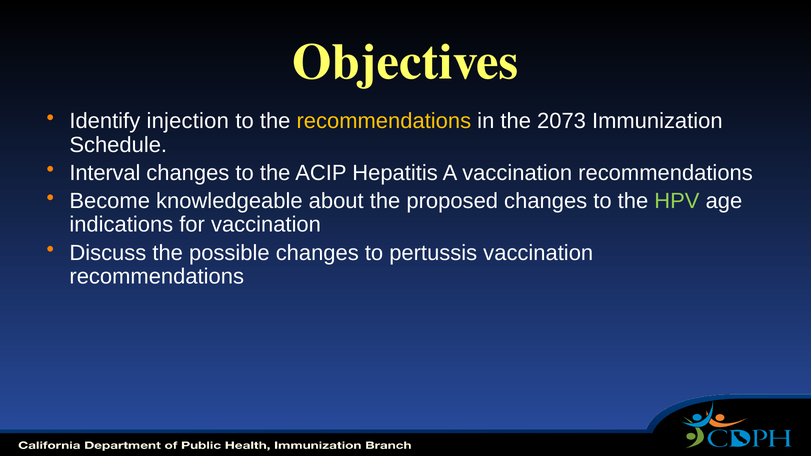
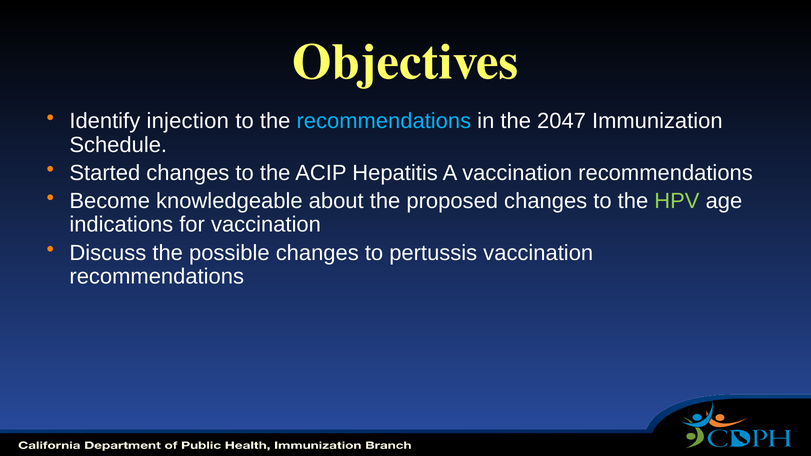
recommendations colour: yellow -> light blue (384, 121)
2073: 2073 -> 2047 (562, 121)
Interval: Interval -> Started (105, 173)
